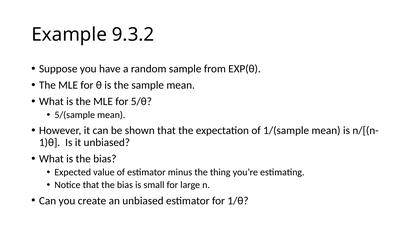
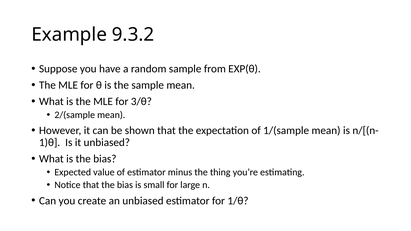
5/θ: 5/θ -> 3/θ (141, 102)
5/(sample: 5/(sample -> 2/(sample (75, 115)
